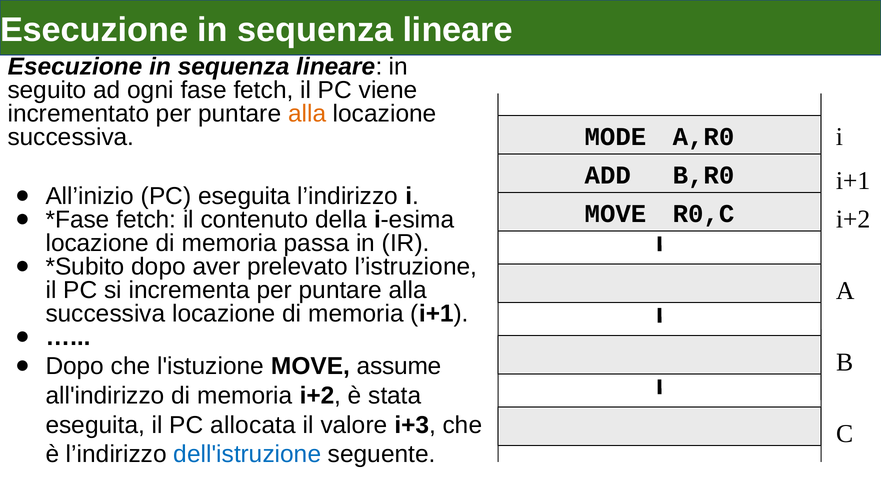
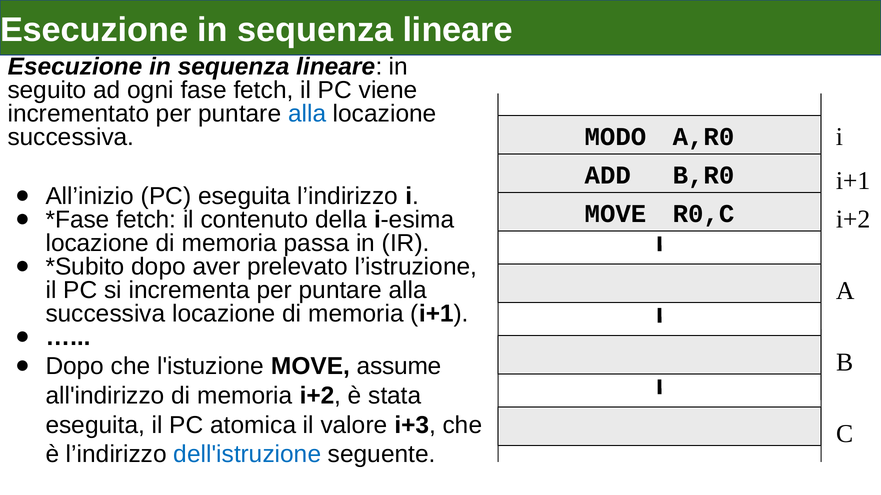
alla colour: orange -> blue (307, 114)
MODE: MODE -> MODO (615, 137)
allocata: allocata -> atomica (253, 425)
